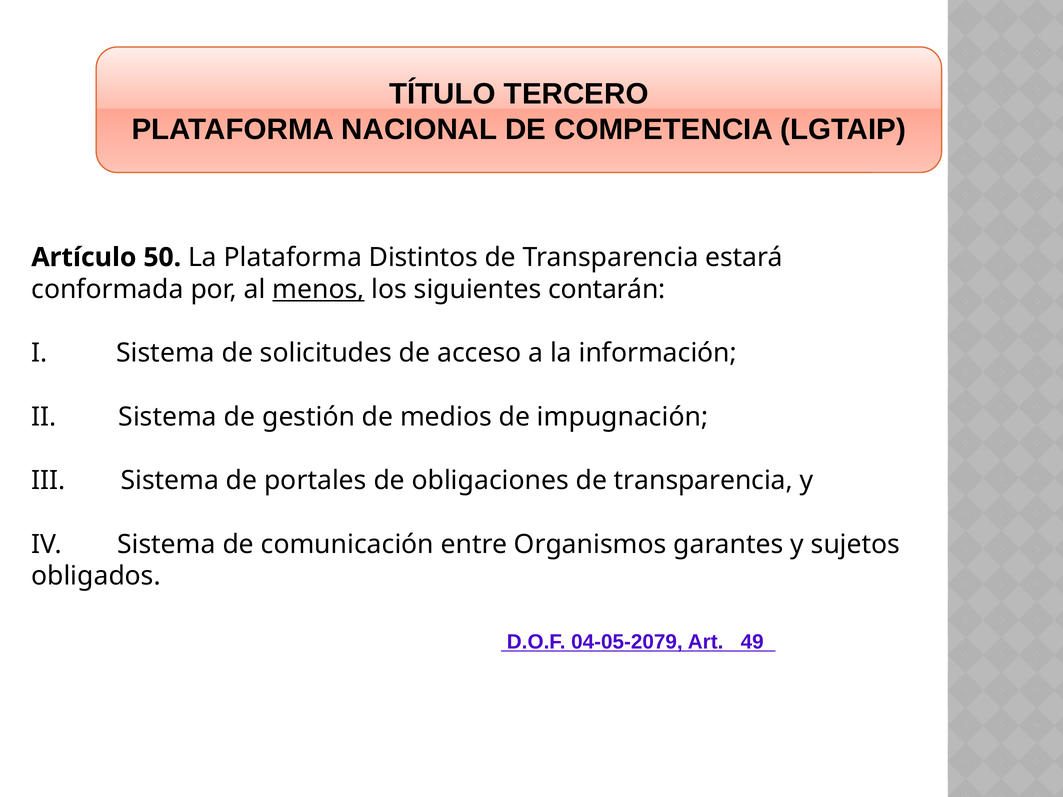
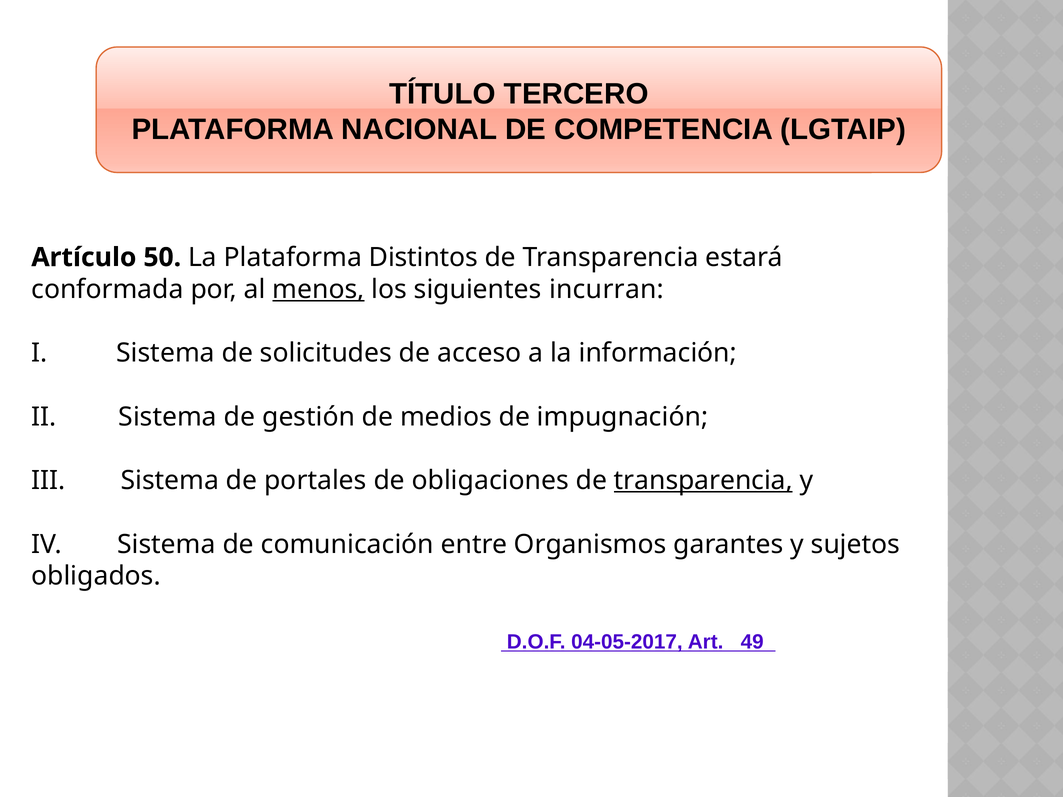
contarán: contarán -> incurran (607, 289)
transparencia underline: none -> present (703, 481)
04-05-2079: 04-05-2079 -> 04-05-2017 (627, 642)
